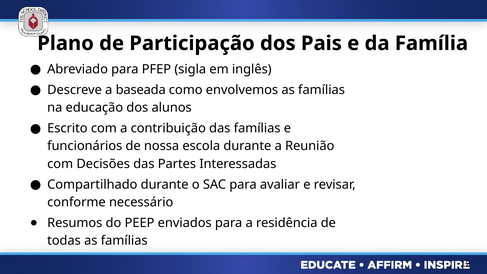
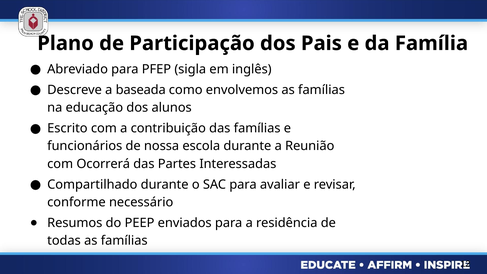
Decisões: Decisões -> Ocorrerá (103, 164)
